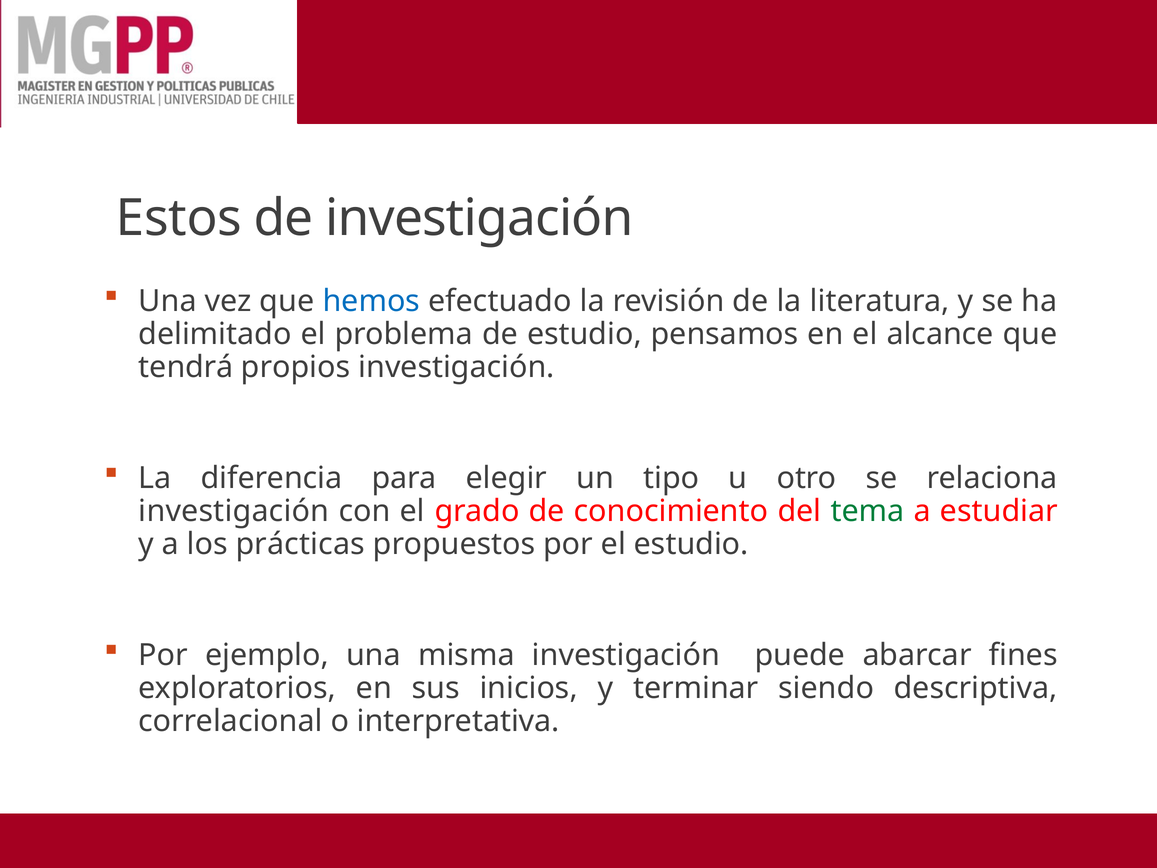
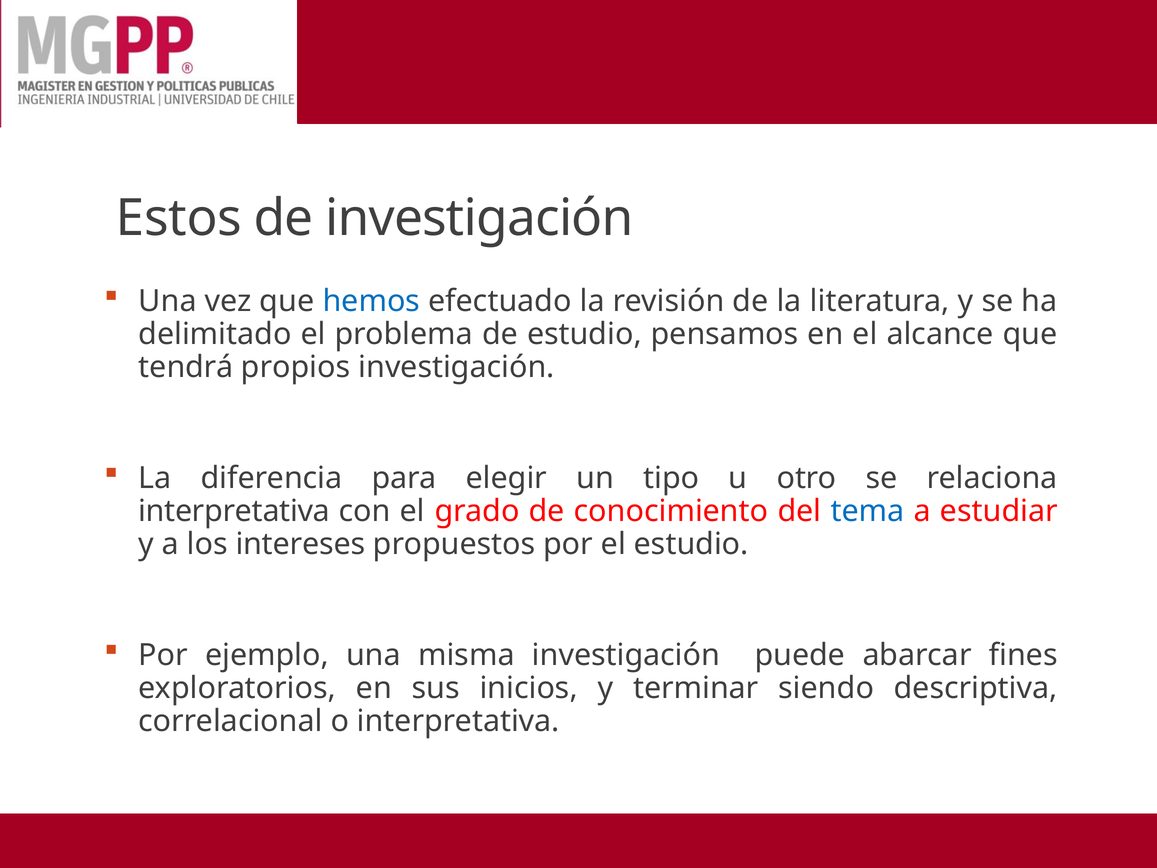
investigación: investigación -> interpretativa (234, 511)
tema colour: green -> blue (868, 511)
prácticas: prácticas -> intereses (300, 544)
